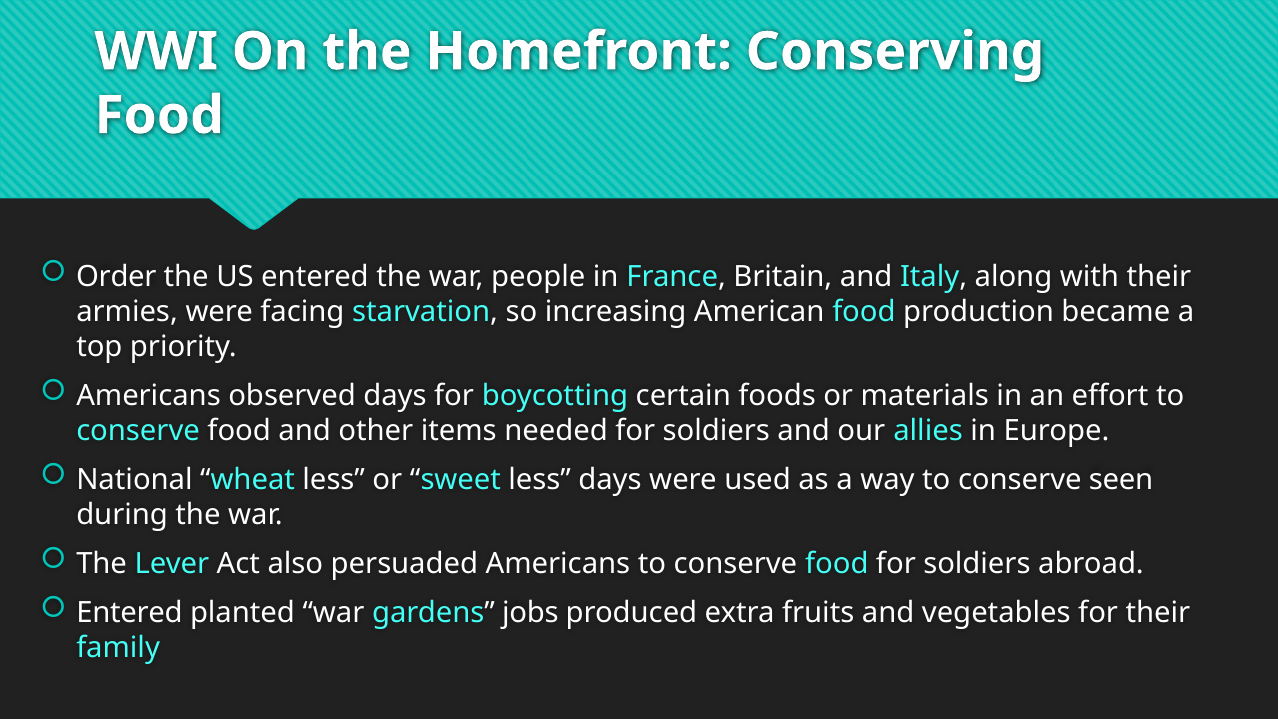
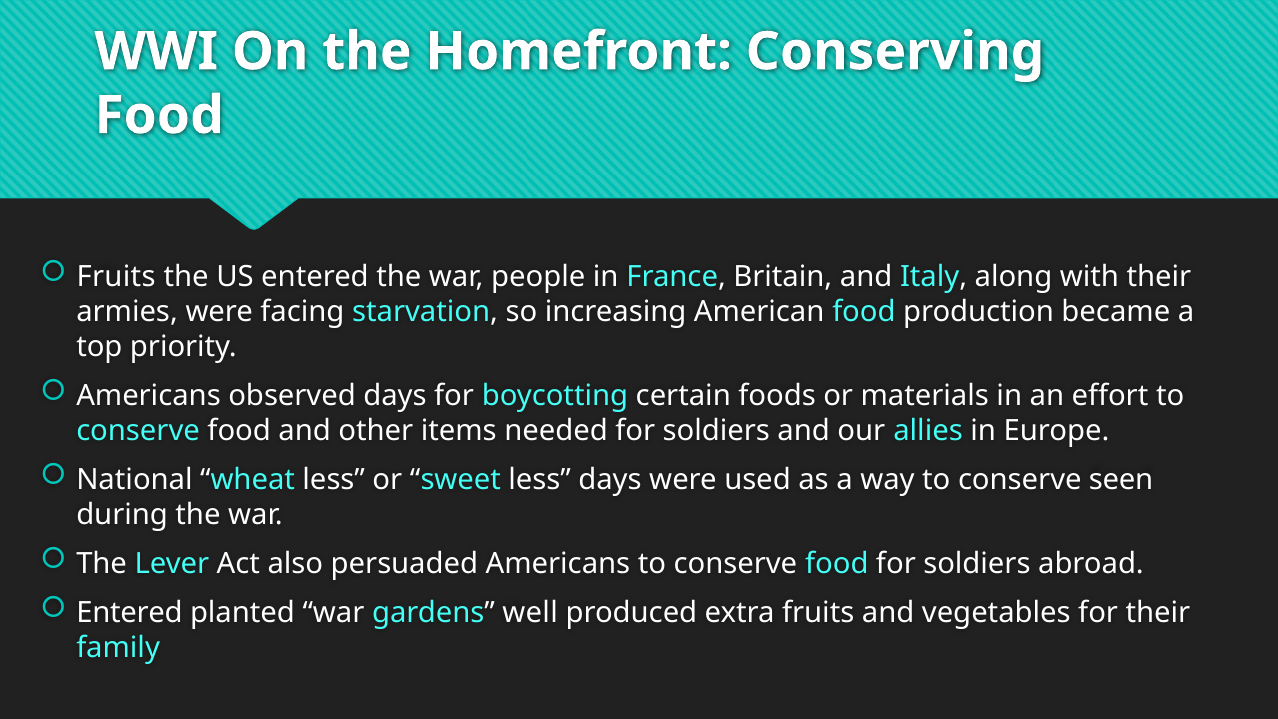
Order: Order -> Fruits (116, 276)
jobs: jobs -> well (530, 613)
